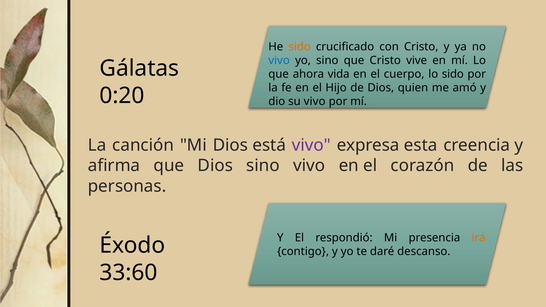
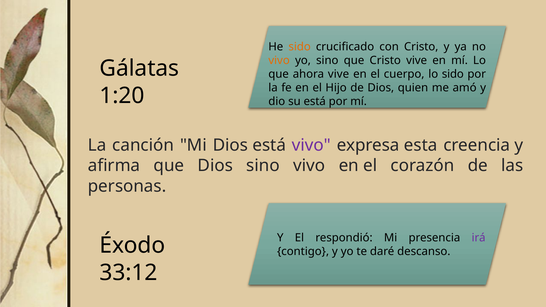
vivo colour: blue -> orange (279, 61)
ahora vida: vida -> vive (338, 74)
0:20: 0:20 -> 1:20 (122, 96)
su vivo: vivo -> está (315, 101)
irá colour: orange -> purple (479, 238)
33:60: 33:60 -> 33:12 (129, 273)
